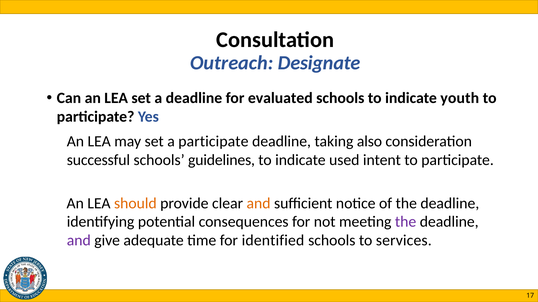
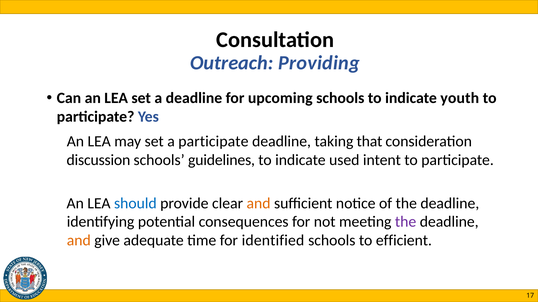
Designate: Designate -> Providing (319, 63)
evaluated: evaluated -> upcoming (280, 98)
also: also -> that (370, 142)
successful: successful -> discussion (98, 160)
should colour: orange -> blue (135, 204)
and colour: purple -> orange (79, 241)
services: services -> efficient (404, 241)
